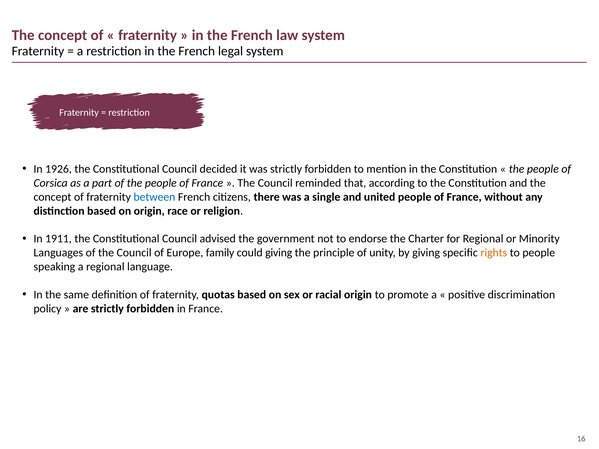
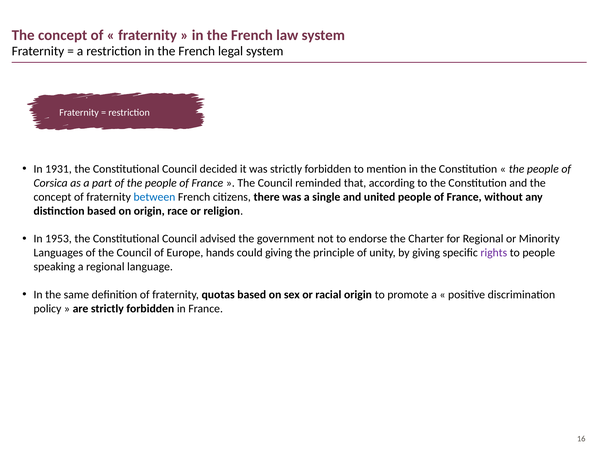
1926: 1926 -> 1931 (59, 169)
1911: 1911 -> 1953 (59, 239)
family: family -> hands (220, 253)
rights colour: orange -> purple (494, 253)
